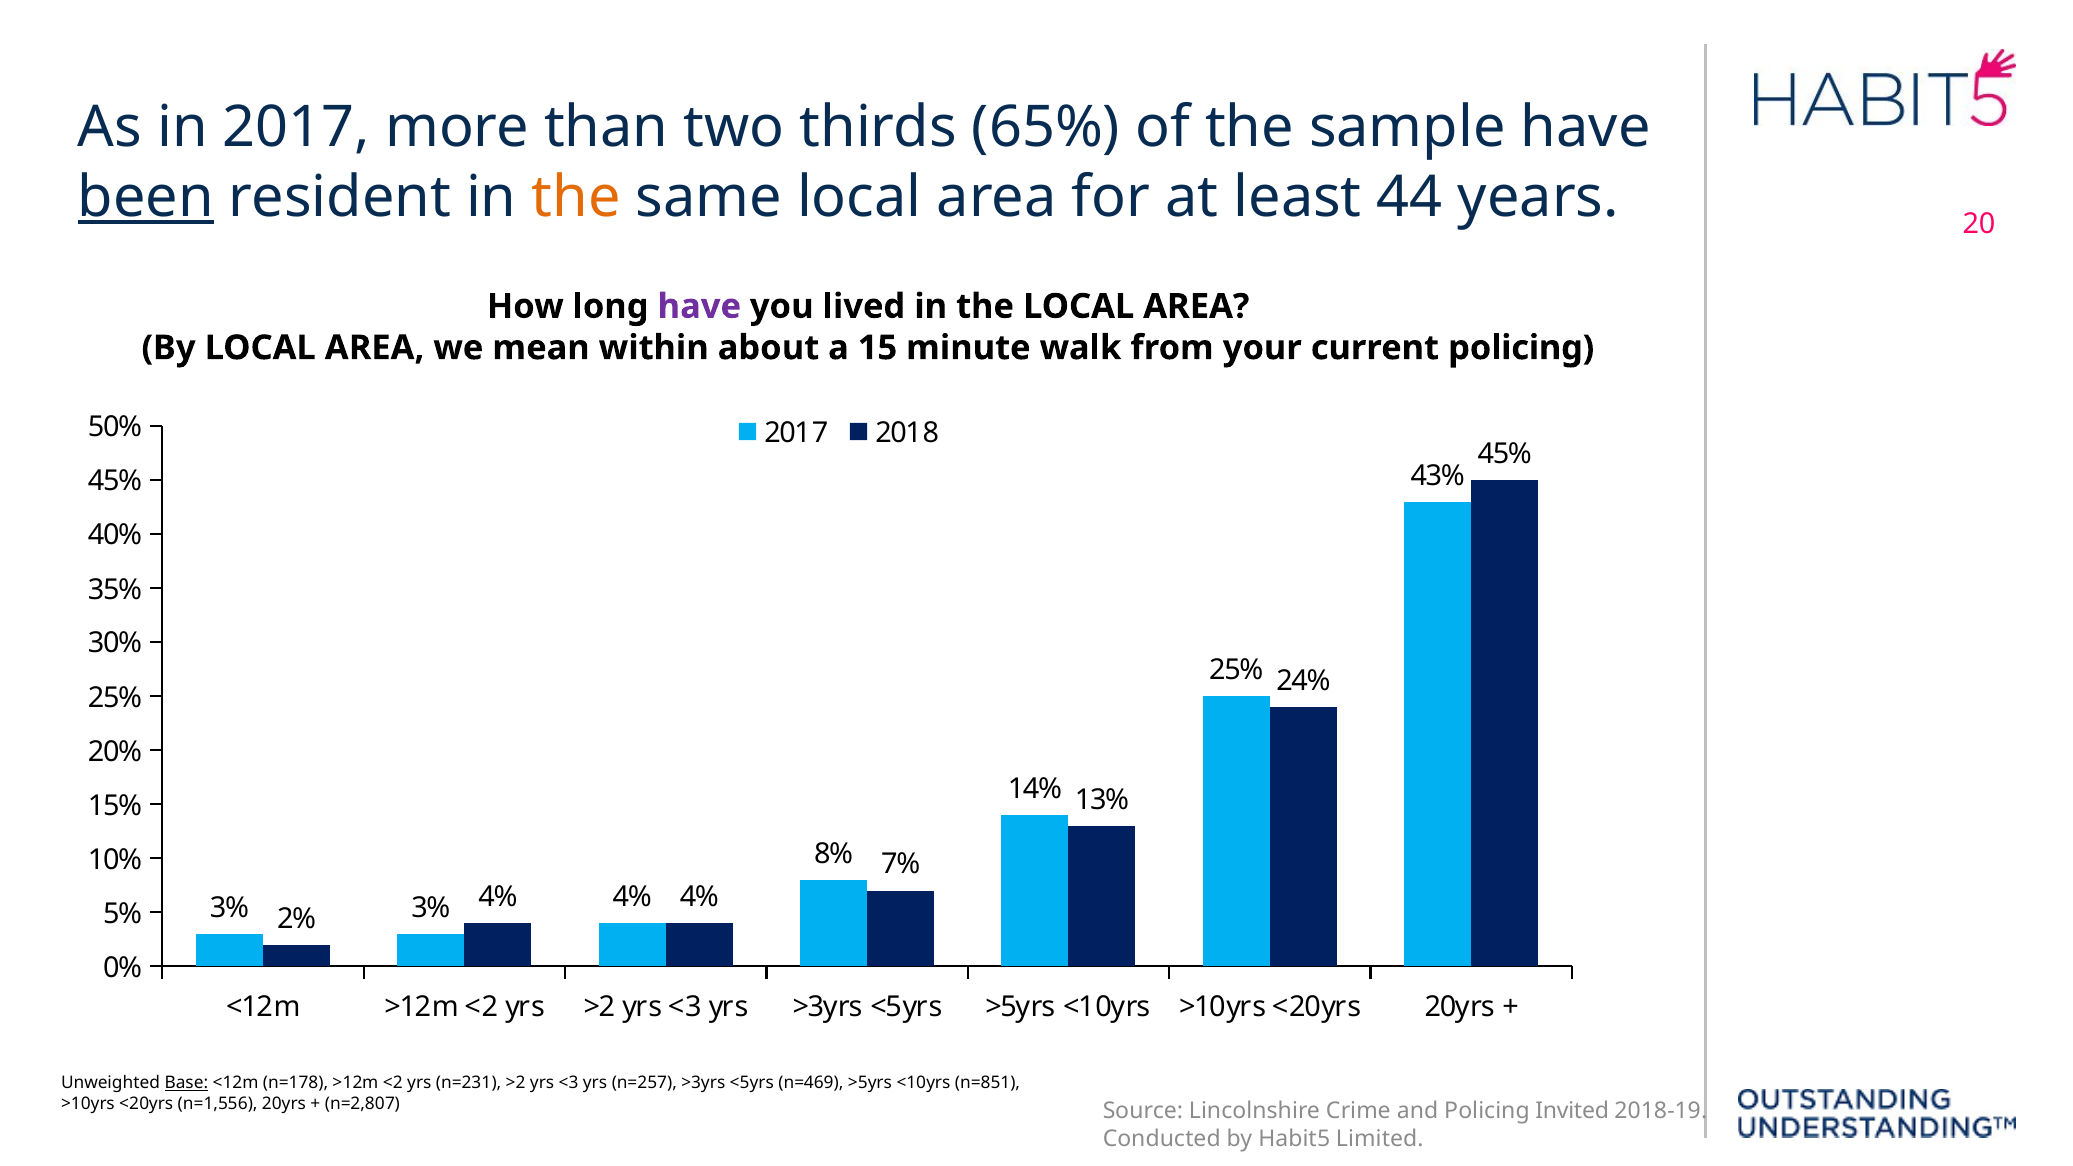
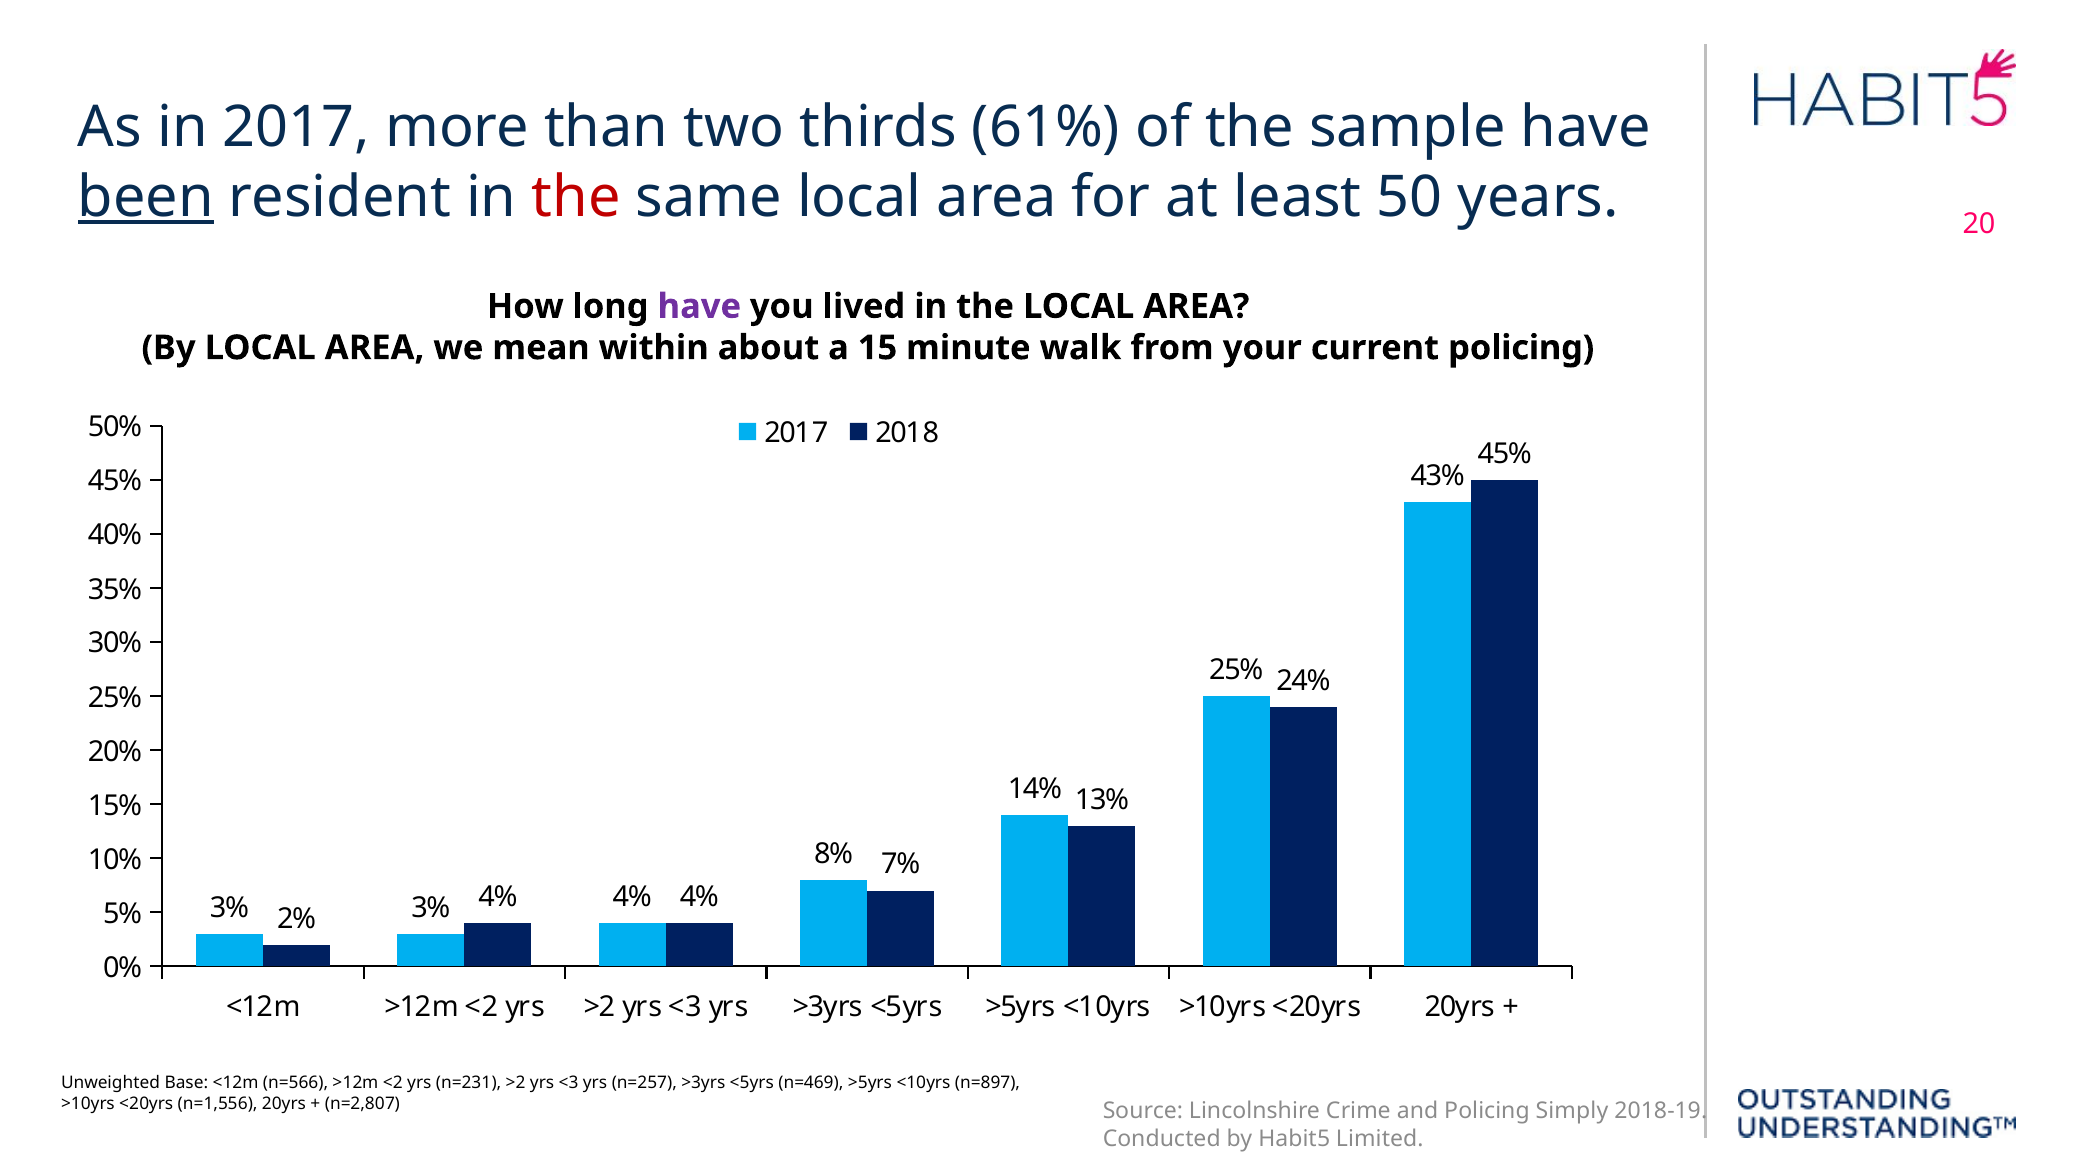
65%: 65% -> 61% (1046, 128)
the colour: orange -> red (576, 197)
44: 44 -> 50 (1410, 197)
Base underline: present -> none (186, 1083)
n=178: n=178 -> n=566 (296, 1083)
n=851: n=851 -> n=897 (987, 1083)
Invited: Invited -> Simply (1572, 1111)
